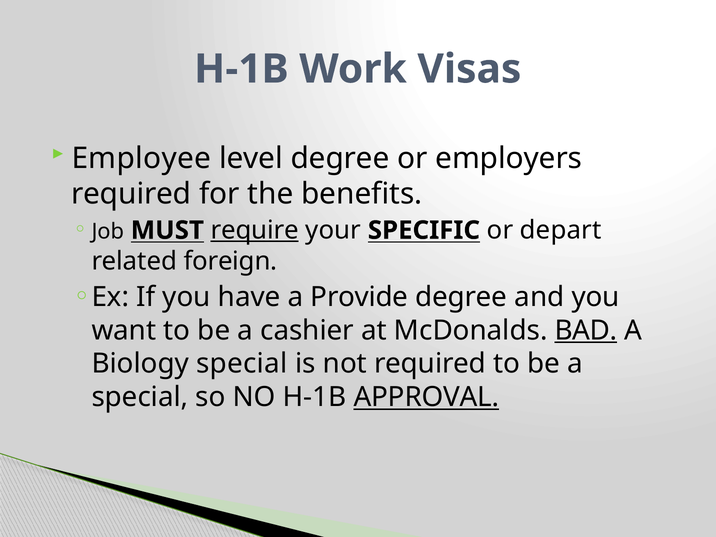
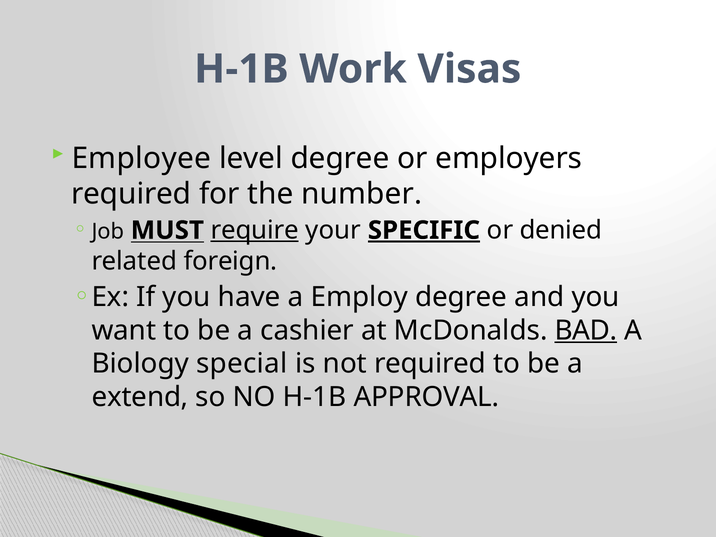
benefits: benefits -> number (362, 194)
SPECIFIC underline: none -> present (424, 230)
depart: depart -> denied (561, 230)
Provide: Provide -> Employ (359, 297)
special: special -> extend (140, 397)
APPROVAL underline: present -> none (426, 397)
